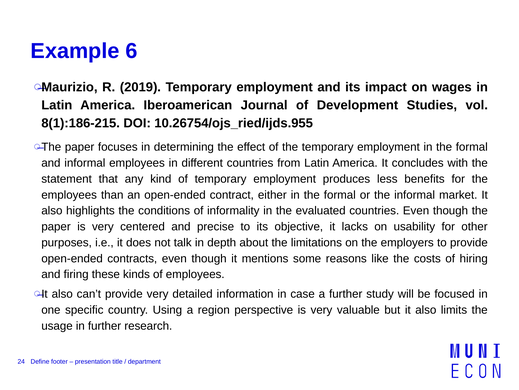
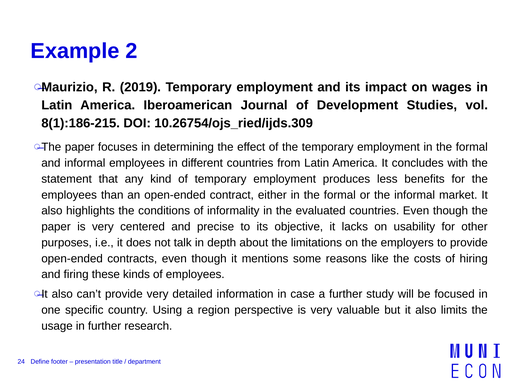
6: 6 -> 2 (131, 51)
10.26754/ojs_ried/ijds.955: 10.26754/ojs_ried/ijds.955 -> 10.26754/ojs_ried/ijds.309 (234, 123)
